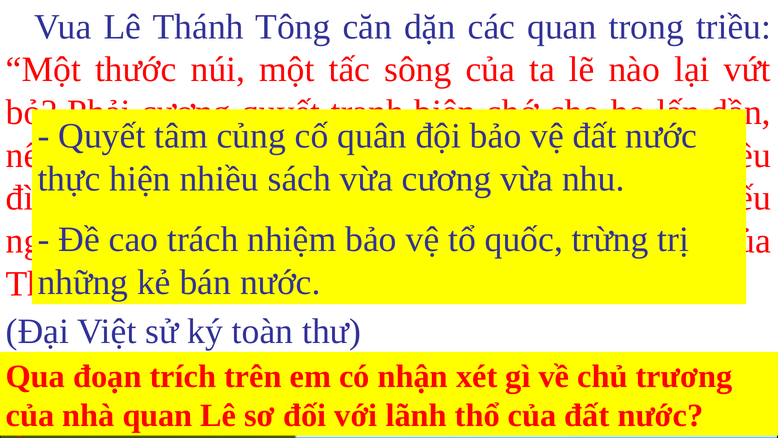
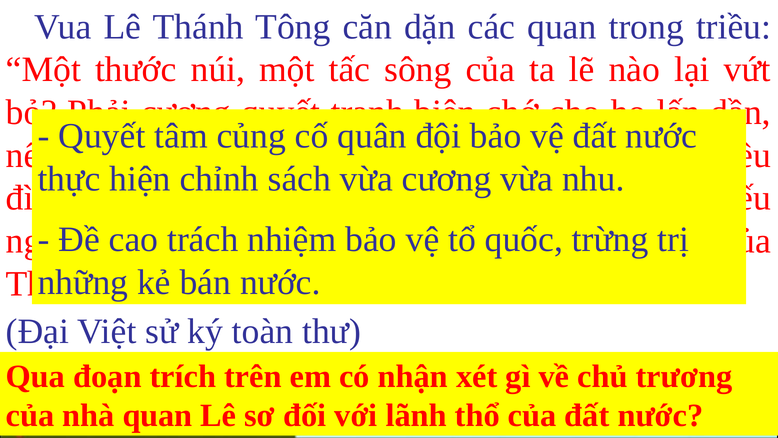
nhiều: nhiều -> chỉnh (219, 179)
